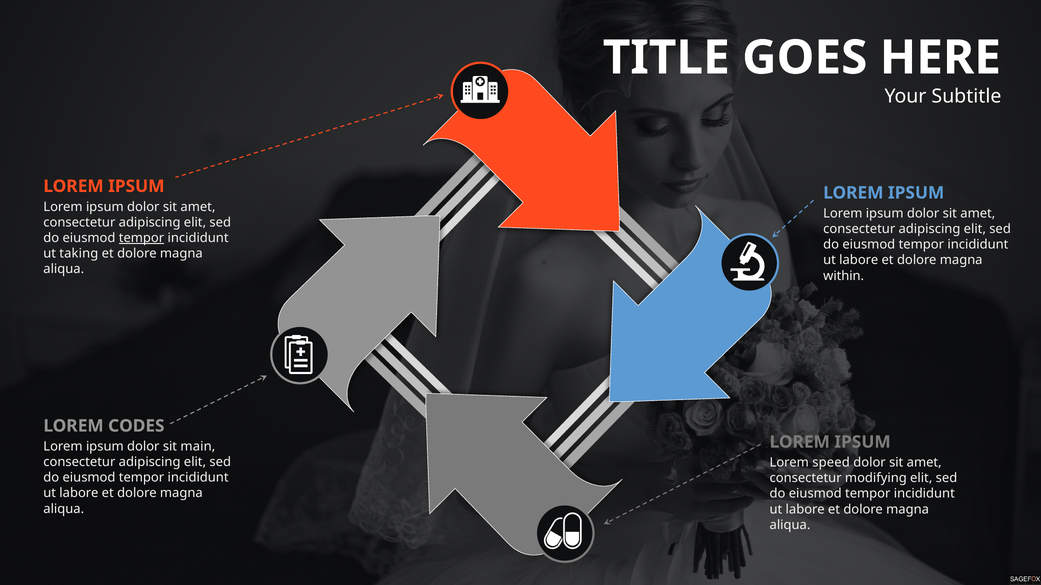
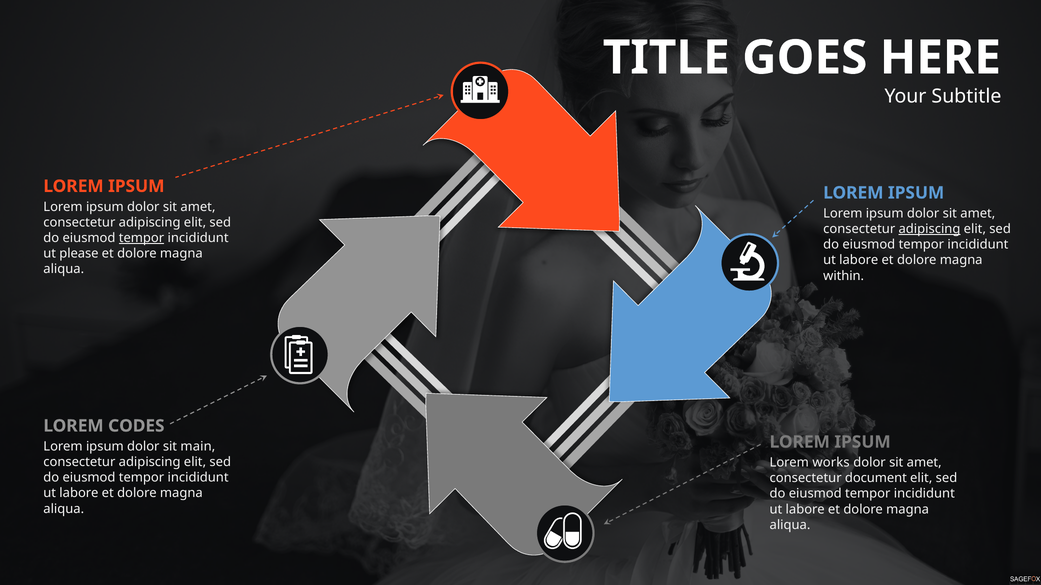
adipiscing underline: none -> present (929, 229)
taking: taking -> please (79, 254)
speed: speed -> works (831, 463)
modifying: modifying -> document (876, 479)
